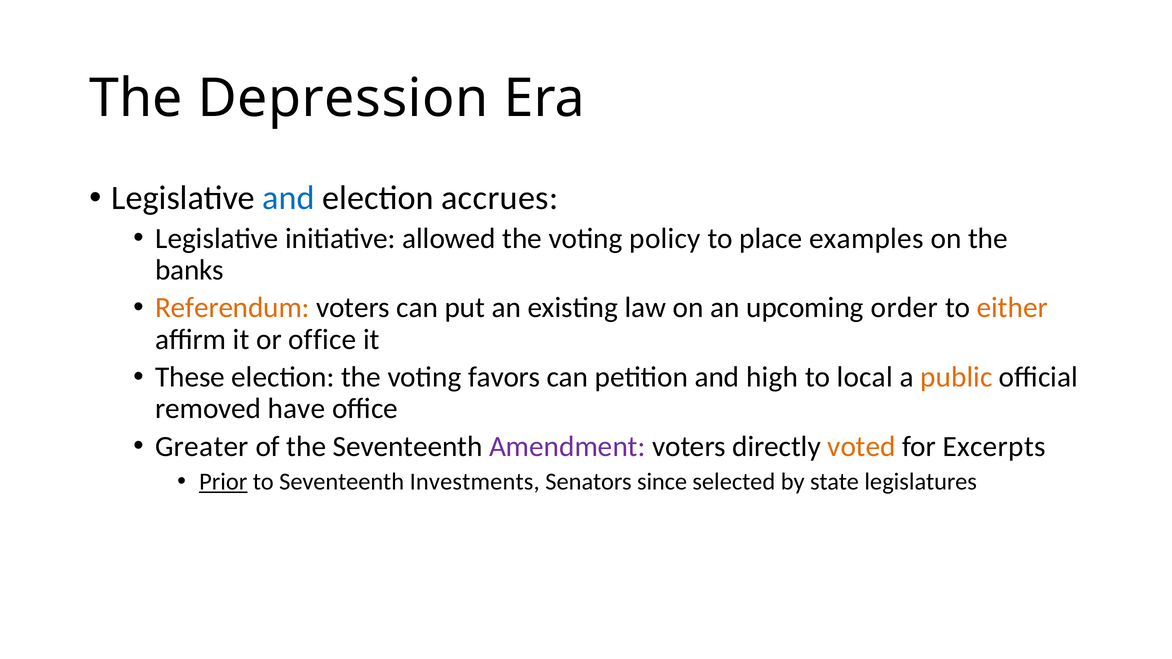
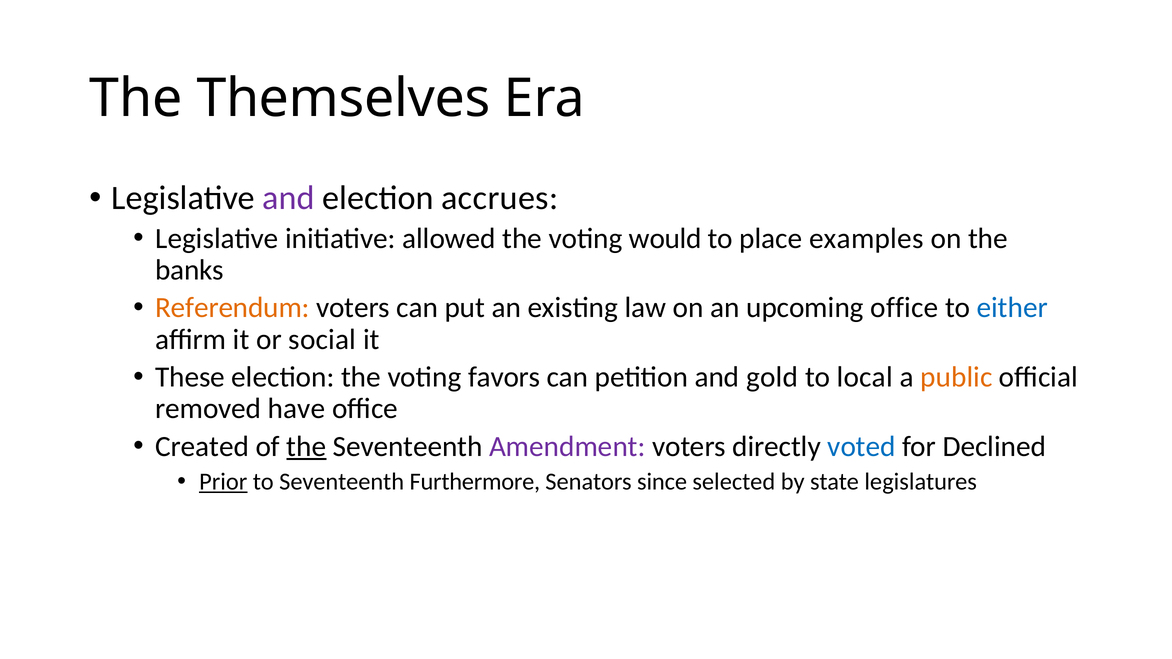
Depression: Depression -> Themselves (343, 98)
and colour: blue -> purple (289, 198)
policy: policy -> would (665, 239)
upcoming order: order -> office (904, 308)
either colour: orange -> blue (1012, 308)
or office: office -> social (322, 340)
high: high -> gold (772, 377)
Greater: Greater -> Created (202, 447)
the underline: none -> present (306, 447)
voted colour: orange -> blue (861, 447)
Excerpts: Excerpts -> Declined (994, 447)
Investments: Investments -> Furthermore (475, 482)
